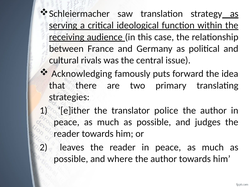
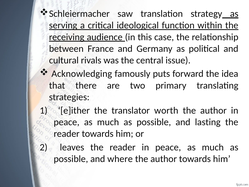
police: police -> worth (166, 110)
judges: judges -> lasting (208, 122)
